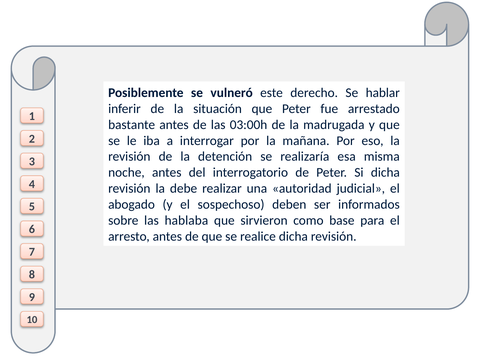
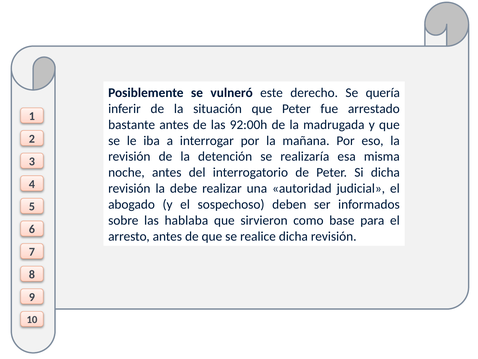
hablar: hablar -> quería (383, 93)
03:00h: 03:00h -> 92:00h (249, 124)
